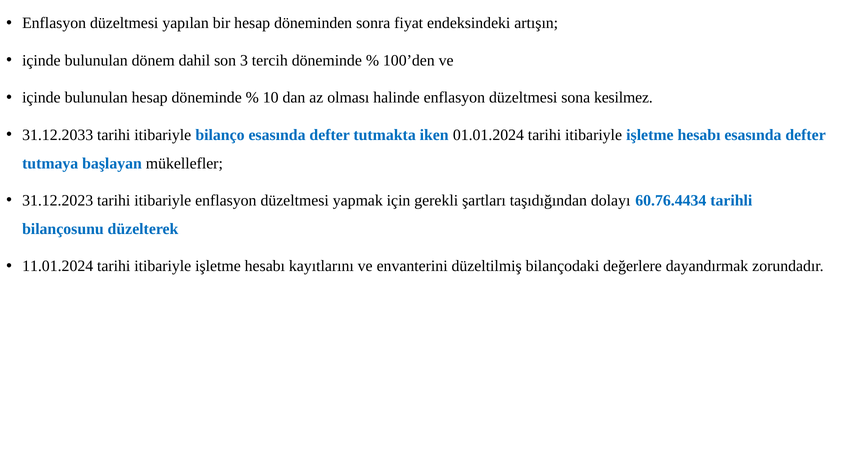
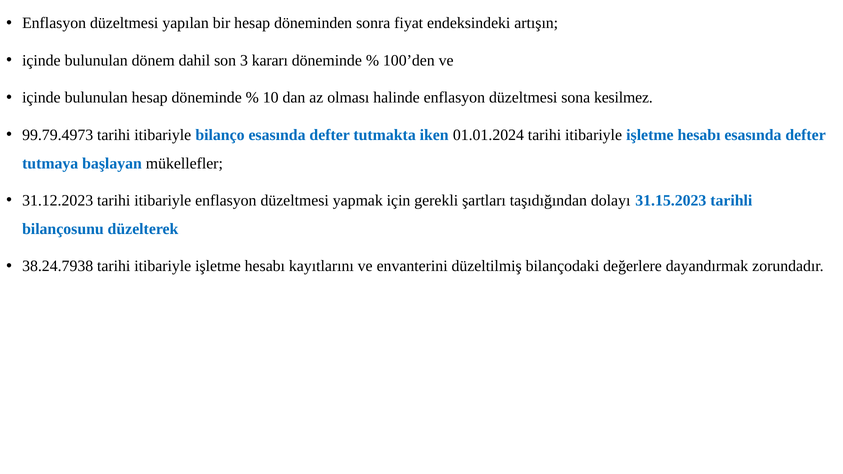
tercih: tercih -> kararı (270, 60)
31.12.2033: 31.12.2033 -> 99.79.4973 (58, 135)
60.76.4434: 60.76.4434 -> 31.15.2023 (671, 201)
11.01.2024: 11.01.2024 -> 38.24.7938 (58, 266)
